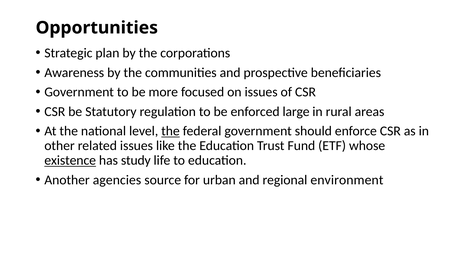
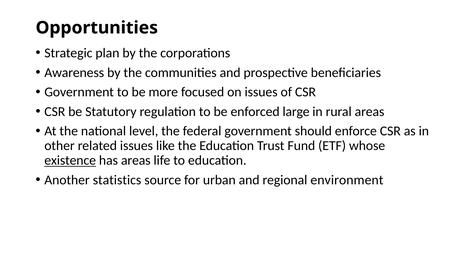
the underline: present -> none (171, 131)
has study: study -> areas (136, 161)
agencies: agencies -> statistics (117, 180)
